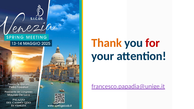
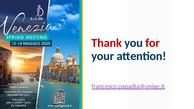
Thank colour: orange -> red (107, 43)
